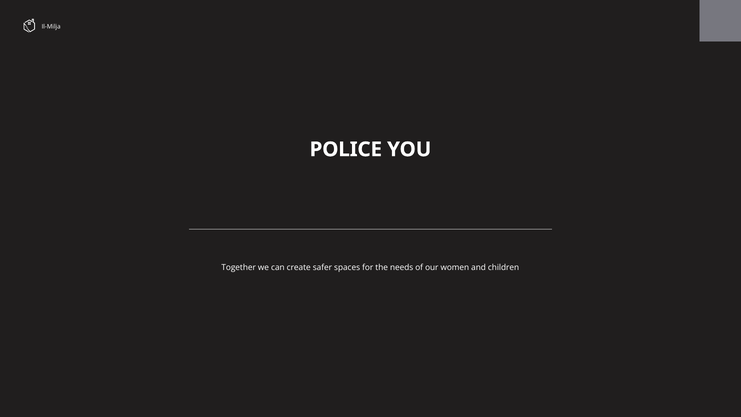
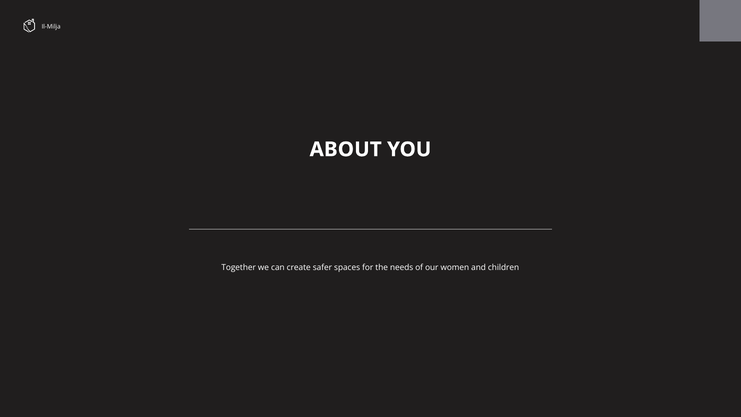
POLICE: POLICE -> ABOUT (346, 149)
